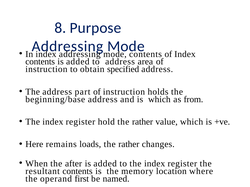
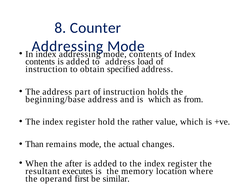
Purpose: Purpose -> Counter (95, 28)
area: area -> load (145, 62)
Here: Here -> Than (34, 145)
remains loads: loads -> mode (90, 145)
rather: rather -> actual (129, 145)
resultant contents: contents -> executes (78, 172)
named: named -> similar (116, 179)
